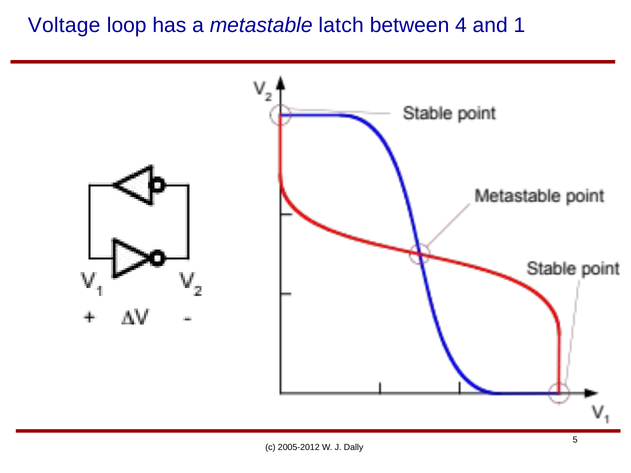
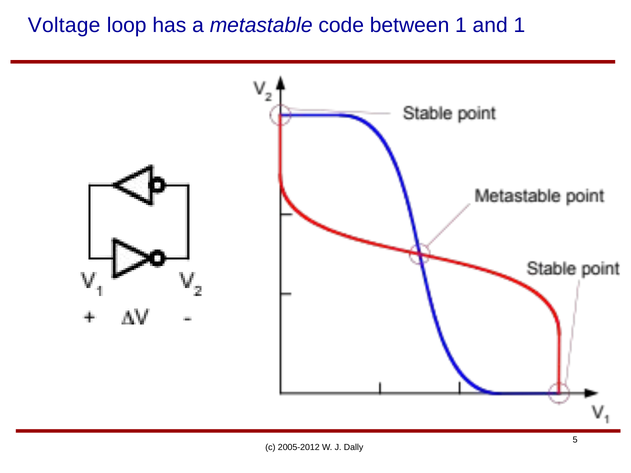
latch: latch -> code (341, 25)
between 4: 4 -> 1 (461, 25)
